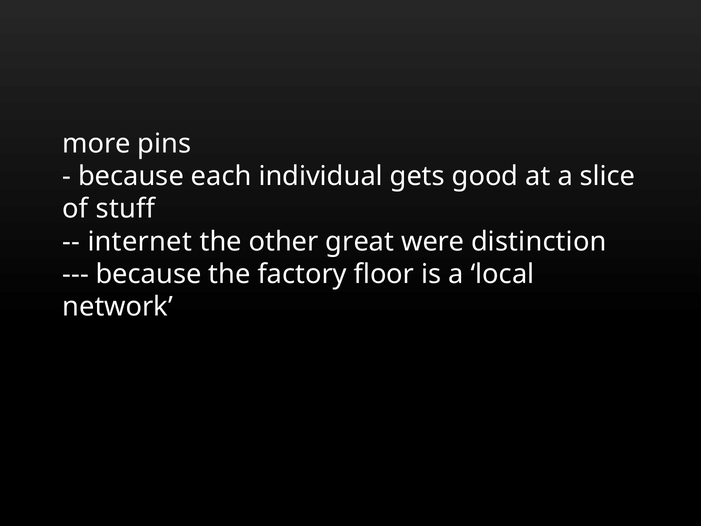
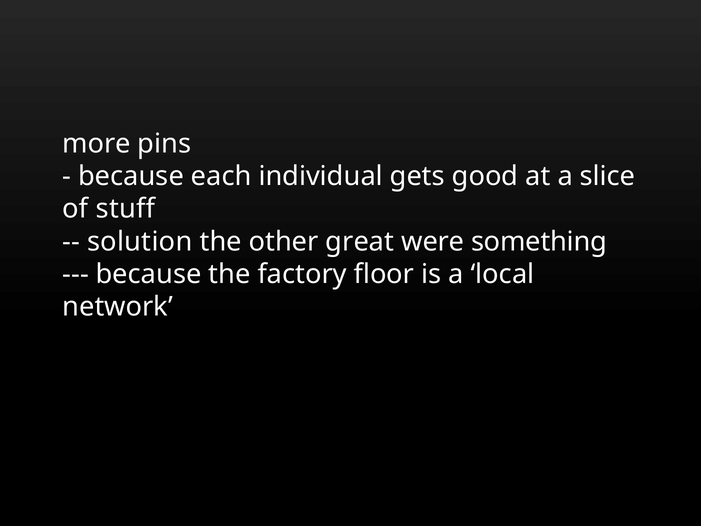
internet: internet -> solution (140, 241)
distinction: distinction -> something (539, 241)
